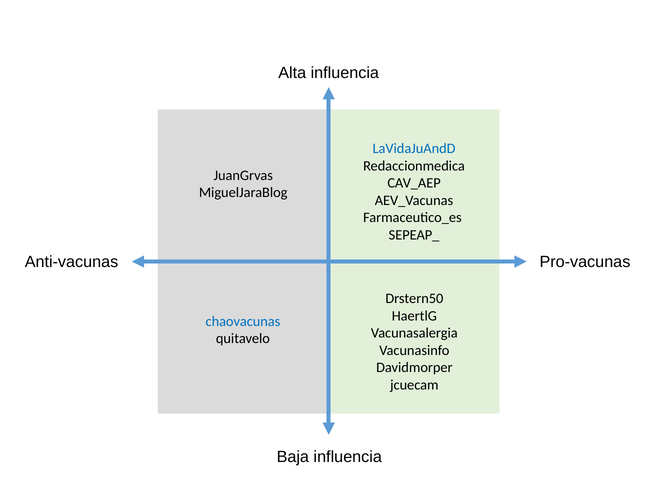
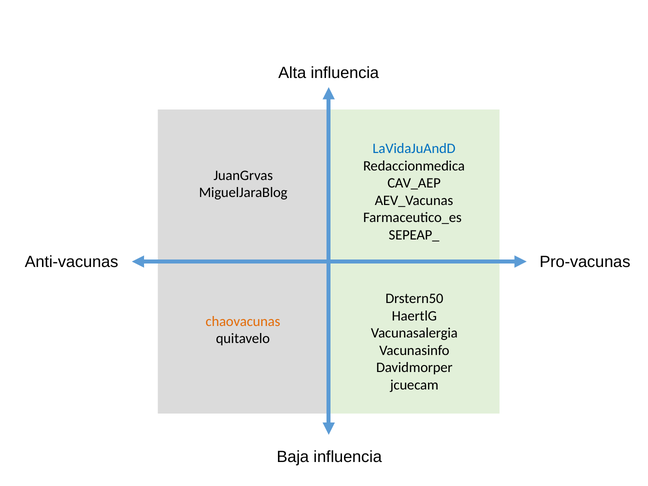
chaovacunas colour: blue -> orange (243, 321)
